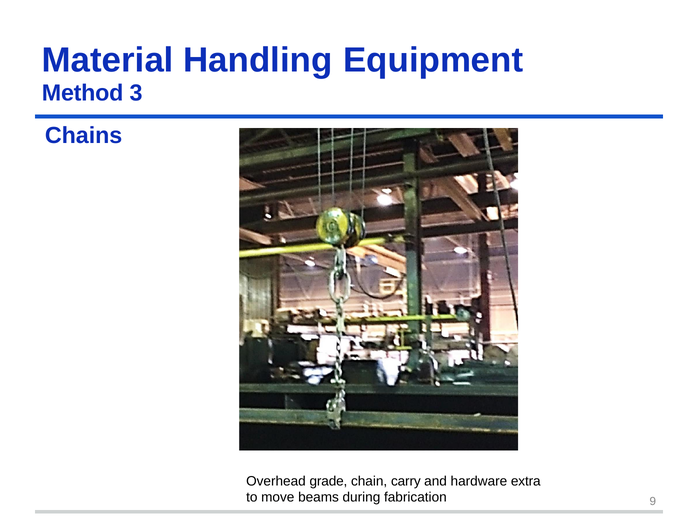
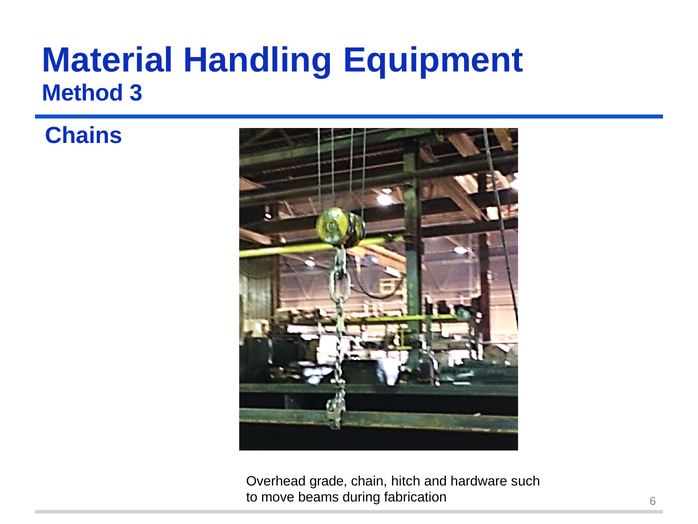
carry: carry -> hitch (406, 481)
extra: extra -> such (526, 481)
9: 9 -> 6 (653, 501)
